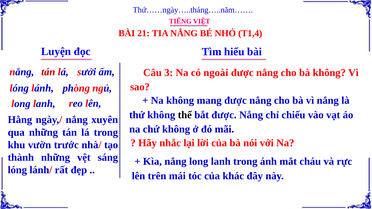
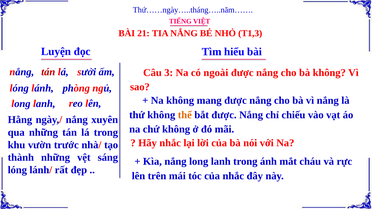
T1,4: T1,4 -> T1,3 (250, 33)
thể colour: black -> orange (185, 115)
của khác: khác -> nhắc (233, 176)
